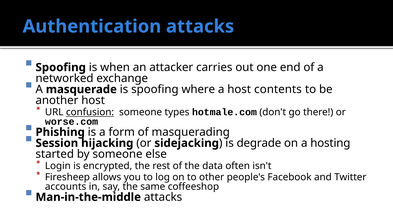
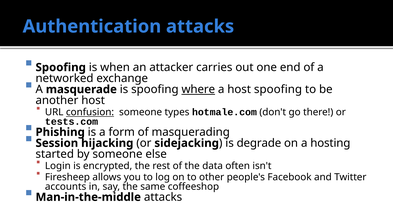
where underline: none -> present (198, 89)
host contents: contents -> spoofing (278, 89)
worse.com: worse.com -> tests.com (72, 122)
